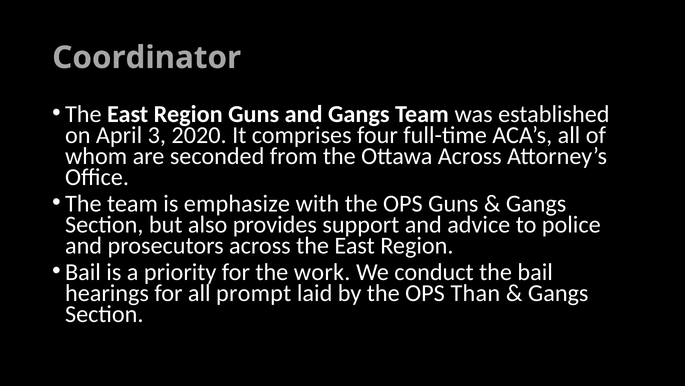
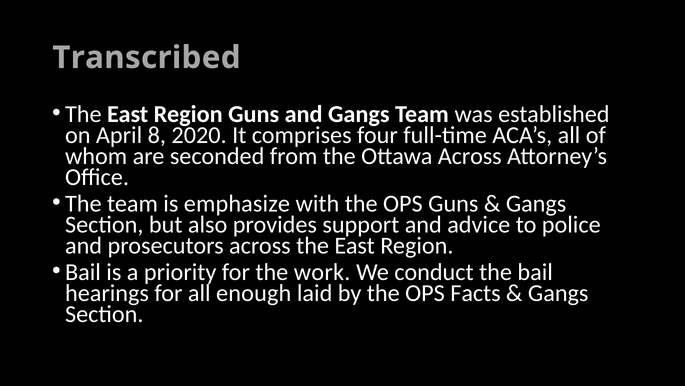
Coordinator: Coordinator -> Transcribed (146, 58)
3: 3 -> 8 (157, 135)
prompt: prompt -> enough (254, 293)
Than: Than -> Facts (475, 293)
